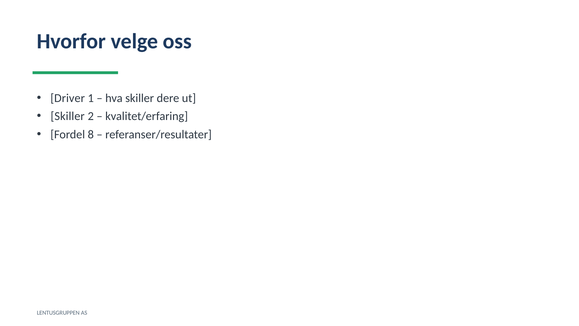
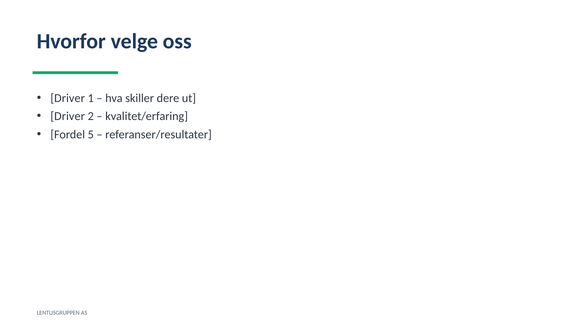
Skiller: Skiller -> Driver (68, 116)
8: 8 -> 5 (91, 134)
